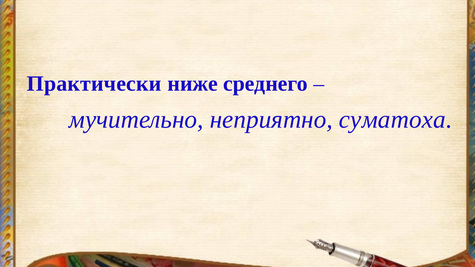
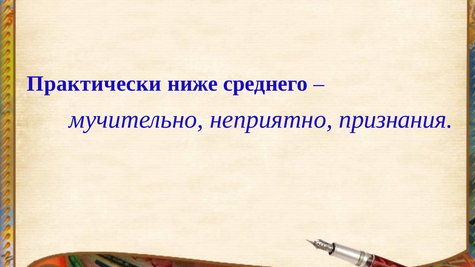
суматоха: суматоха -> признания (396, 120)
